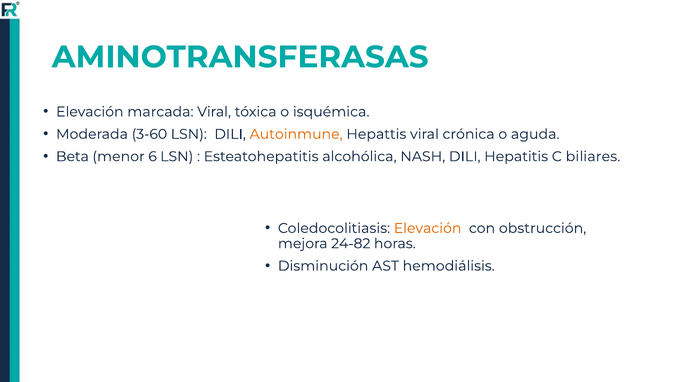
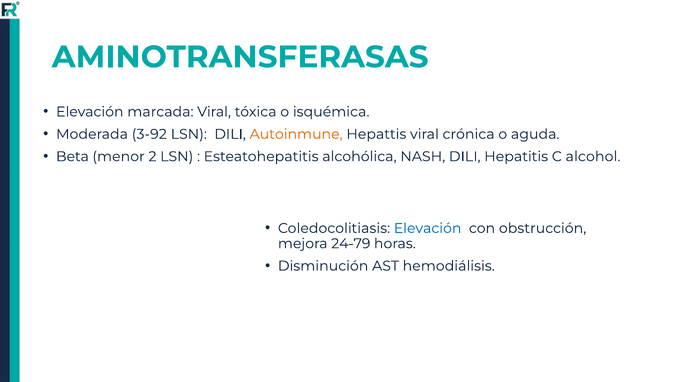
3-60: 3-60 -> 3-92 (149, 134)
6: 6 -> 2 (153, 156)
biliares: biliares -> alcohol (593, 156)
Elevación colour: orange -> blue (428, 228)
24-82: 24-82 -> 24-79 (351, 244)
